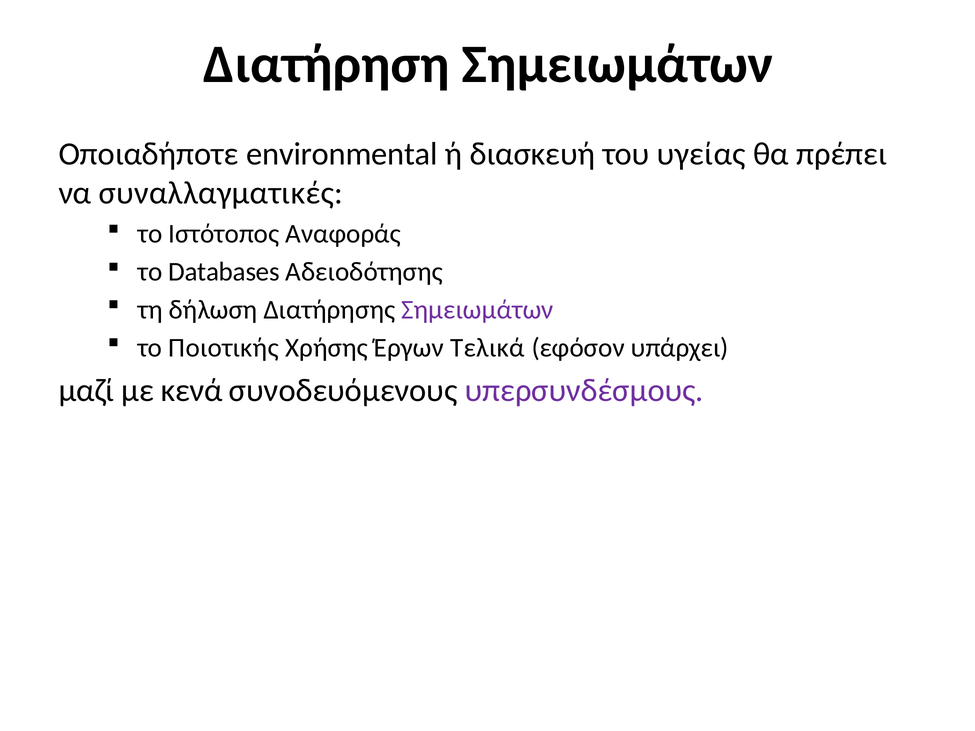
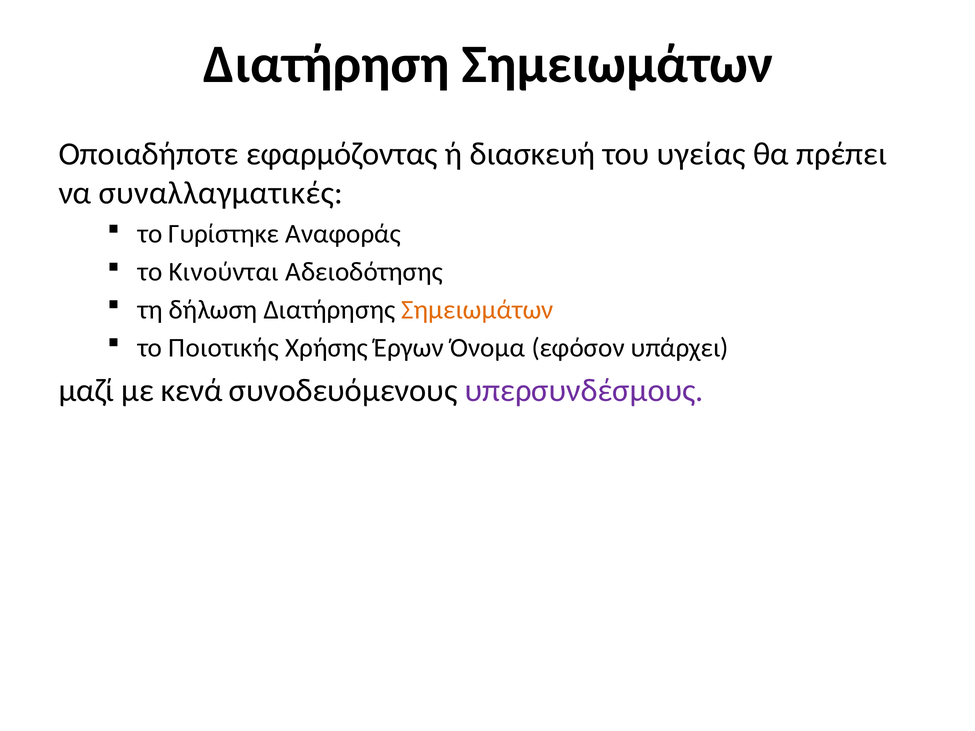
environmental: environmental -> εφαρμόζοντας (342, 154)
Ιστότοπος: Ιστότοπος -> Γυρίστηκε (224, 234)
Databases: Databases -> Κινούνται (224, 272)
Σημειωμάτων colour: purple -> orange (477, 310)
Τελικά: Τελικά -> Όνομα (488, 348)
